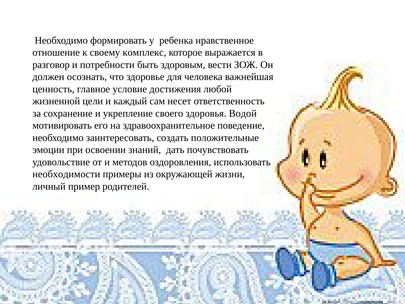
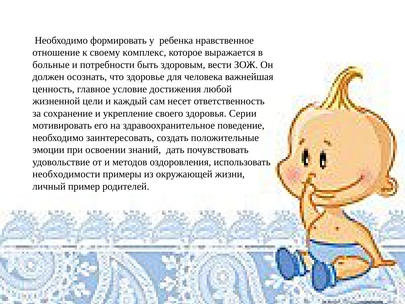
разговор: разговор -> больные (51, 65)
Водой: Водой -> Серии (243, 113)
